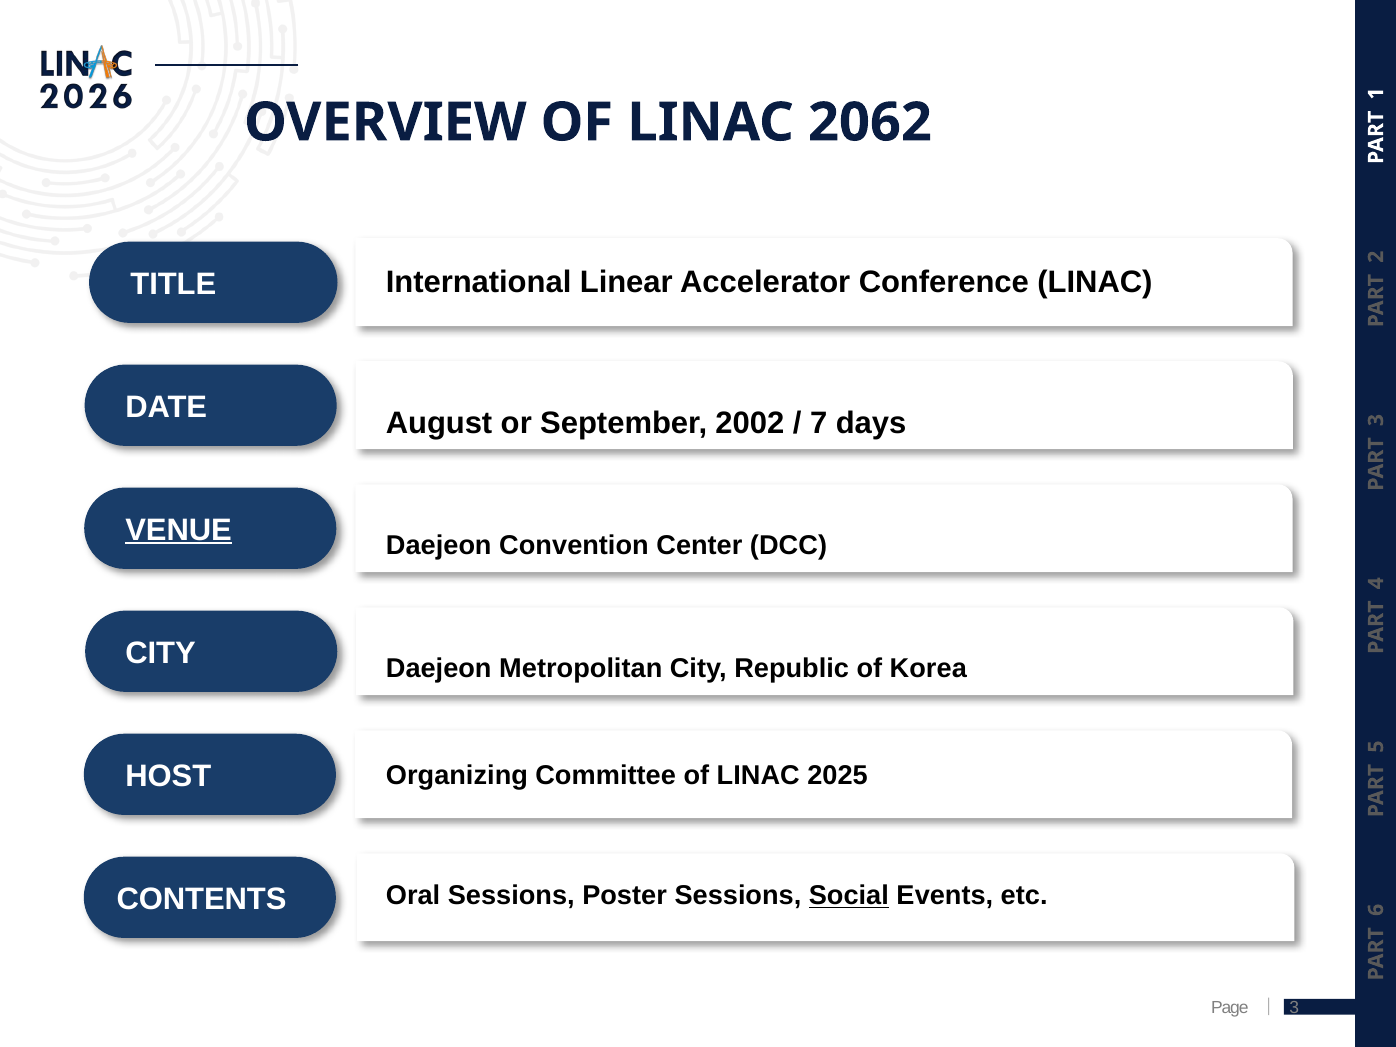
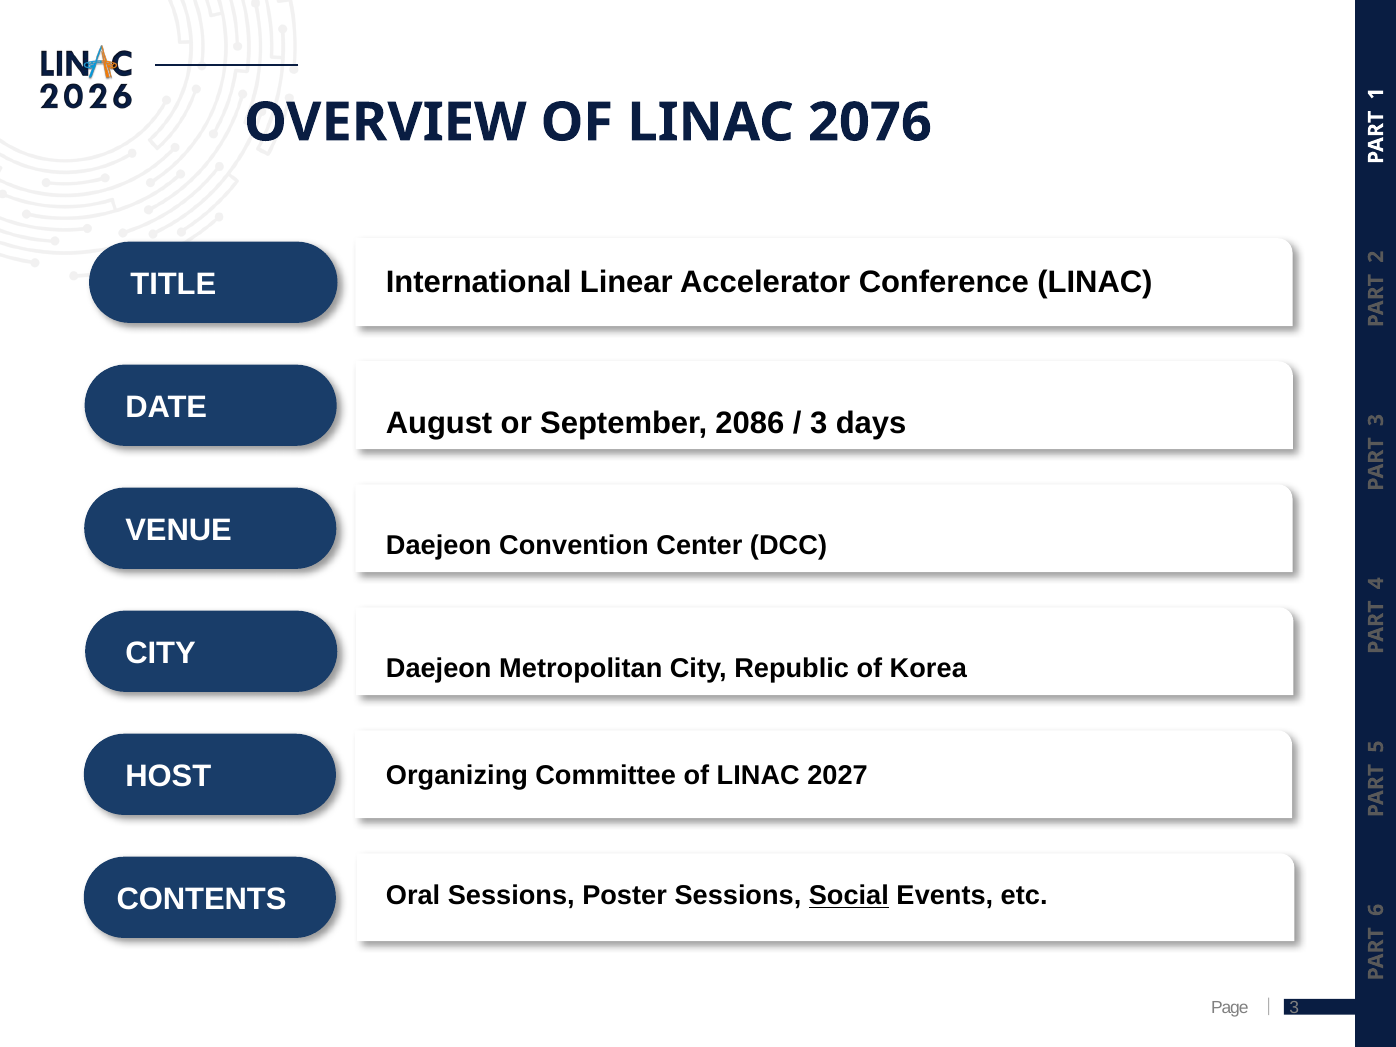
2062: 2062 -> 2076 (870, 123)
2002: 2002 -> 2086 (750, 424)
7: 7 -> 3 (819, 424)
VENUE underline: present -> none (179, 530)
2025: 2025 -> 2027 (838, 775)
